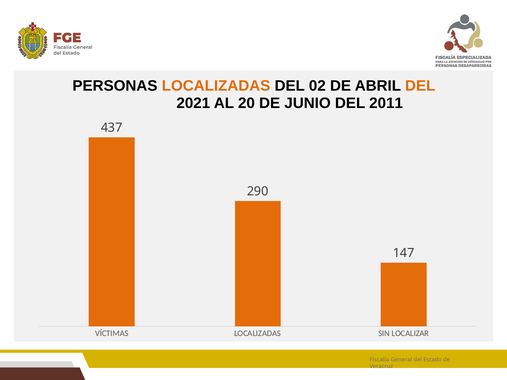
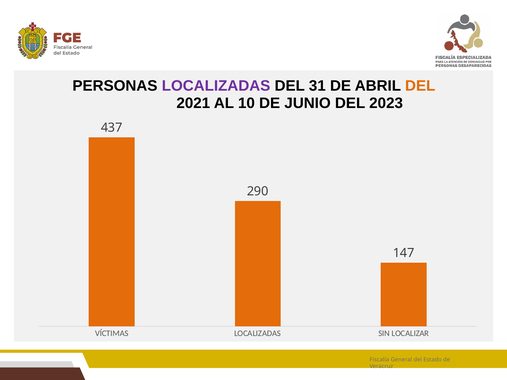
LOCALIZADAS colour: orange -> purple (216, 86)
02: 02 -> 31 (317, 86)
20: 20 -> 10 (246, 103)
2011: 2011 -> 2023 (386, 103)
